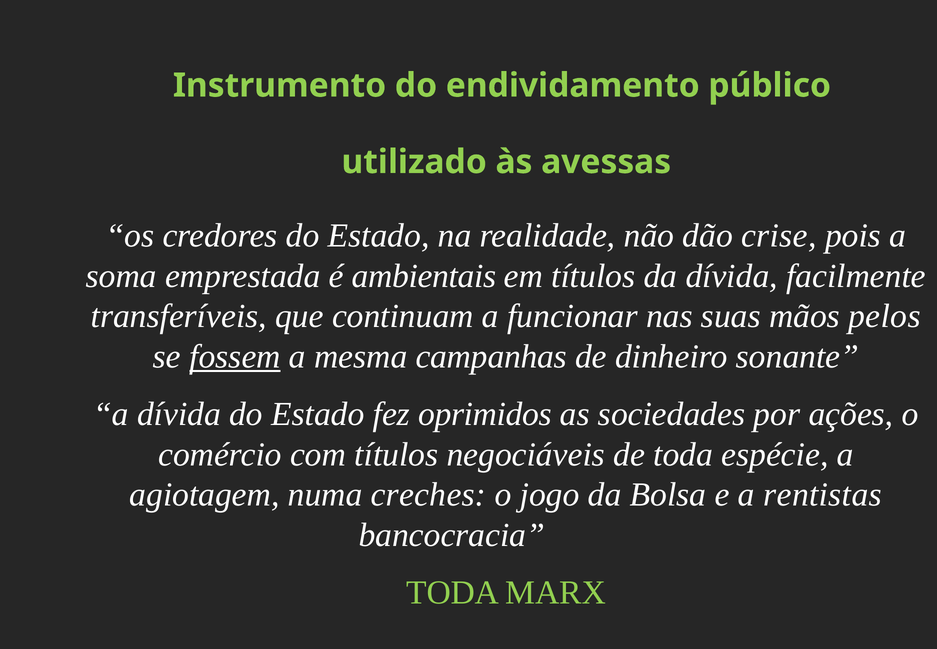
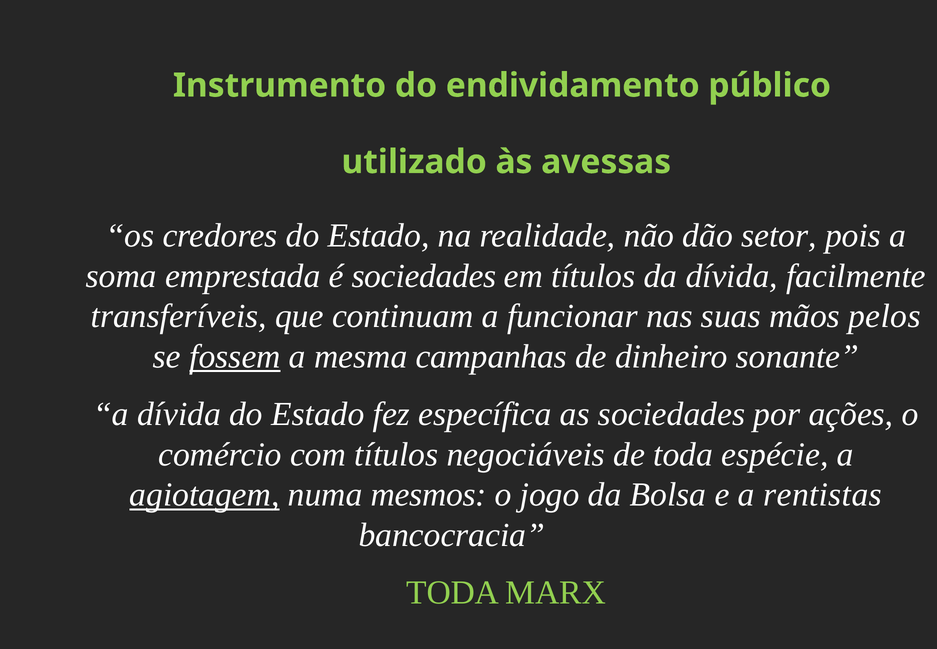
crise: crise -> setor (779, 235)
é ambientais: ambientais -> sociedades (424, 276)
oprimidos: oprimidos -> específica (485, 414)
agiotagem underline: none -> present (204, 495)
creches: creches -> mesmos (429, 495)
